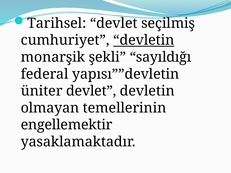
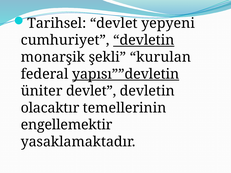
seçilmiş: seçilmiş -> yepyeni (168, 23)
sayıldığı: sayıldığı -> kurulan (160, 57)
yapısı””devletin underline: none -> present (126, 74)
olmayan: olmayan -> olacaktır (50, 108)
